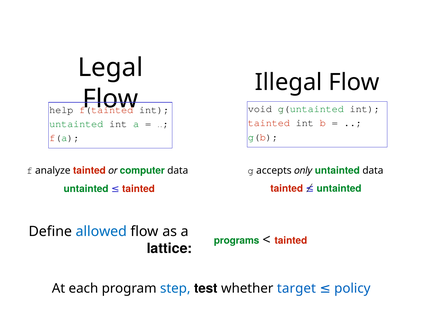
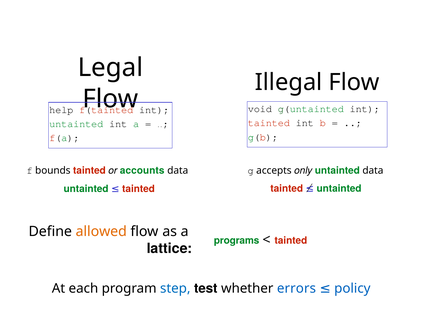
analyze: analyze -> bounds (53, 170)
computer: computer -> accounts (142, 170)
allowed colour: blue -> orange (101, 231)
target: target -> errors (296, 288)
